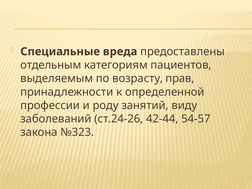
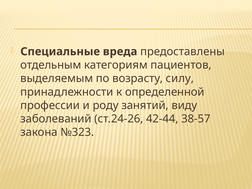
прав: прав -> силу (180, 78)
54-57: 54-57 -> 38-57 (196, 119)
